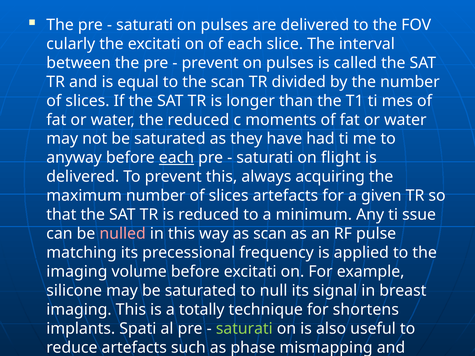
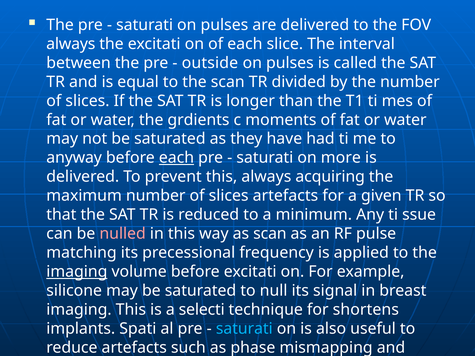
cularly: cularly -> always (71, 44)
prevent: prevent -> outside (210, 63)
the reduced: reduced -> grdients (198, 120)
flight: flight -> more (341, 158)
imaging underline: none -> present (77, 272)
totally: totally -> selecti (202, 310)
saturati colour: light green -> light blue (244, 329)
